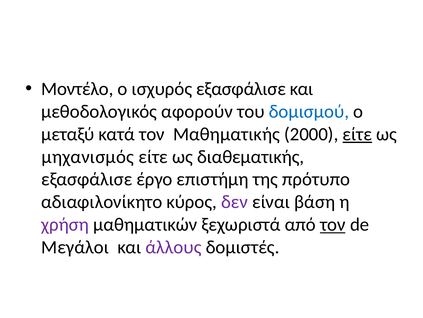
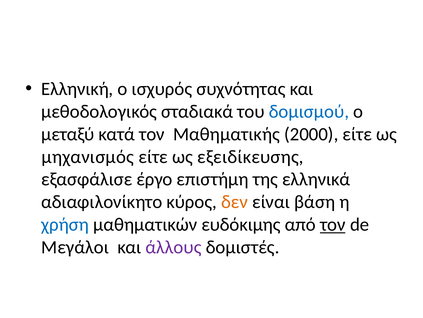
Μοντέλο: Μοντέλο -> Ελληνική (77, 89)
ισχυρός εξασφάλισε: εξασφάλισε -> συχνότητας (241, 89)
αφορούν: αφορούν -> σταδιακά (197, 111)
είτε underline: present -> none (357, 134)
διαθεματικής: διαθεματικής -> εξειδίκευσης (250, 156)
πρότυπο: πρότυπο -> ελληνικά (316, 179)
δεν colour: purple -> orange (234, 202)
χρήση colour: purple -> blue (65, 224)
ξεχωριστά: ξεχωριστά -> ευδόκιμης (241, 224)
